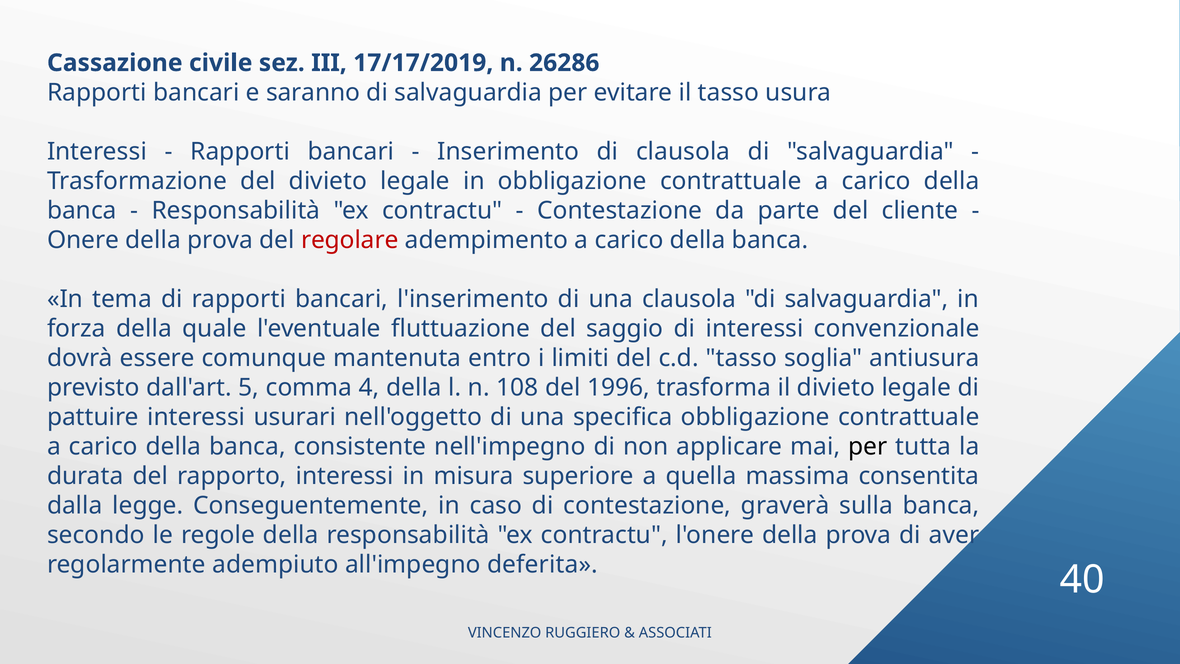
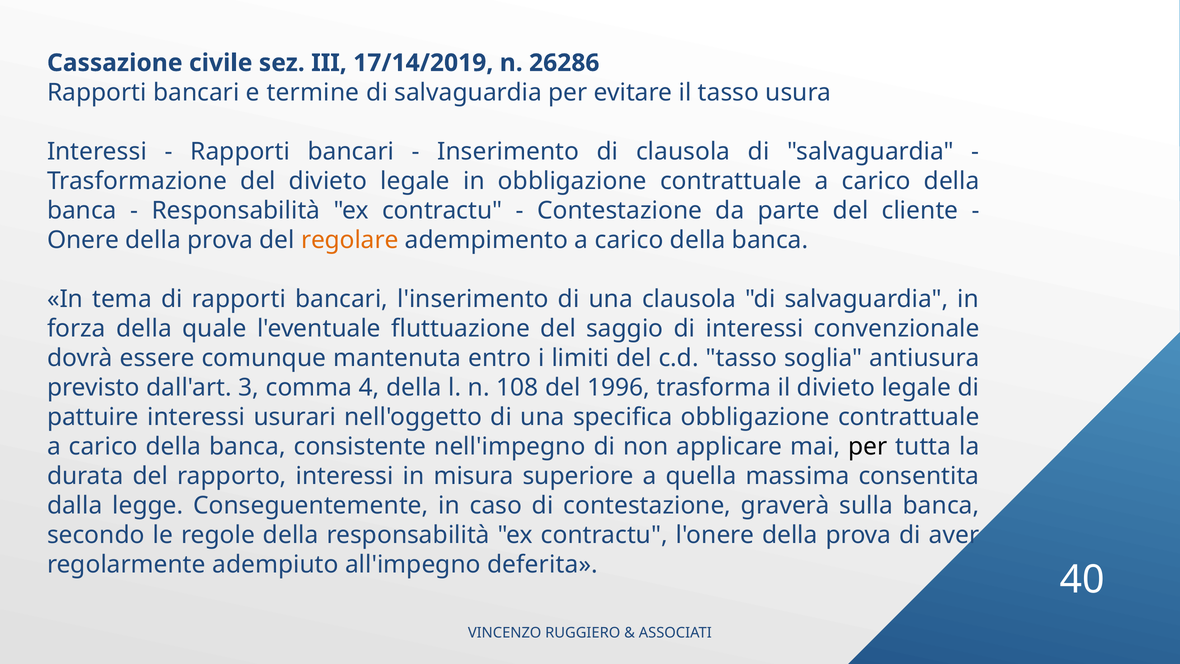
17/17/2019: 17/17/2019 -> 17/14/2019 (423, 63)
saranno: saranno -> termine (313, 92)
regolare colour: red -> orange (350, 240)
5: 5 -> 3 (249, 388)
